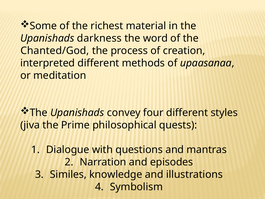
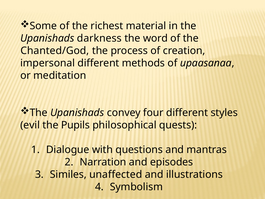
interpreted: interpreted -> impersonal (48, 63)
jiva: jiva -> evil (30, 125)
Prime: Prime -> Pupils (75, 125)
knowledge: knowledge -> unaffected (116, 174)
